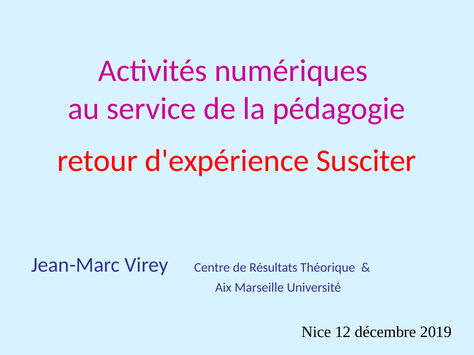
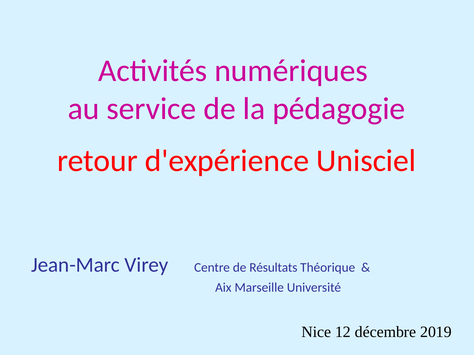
Susciter: Susciter -> Unisciel (366, 161)
